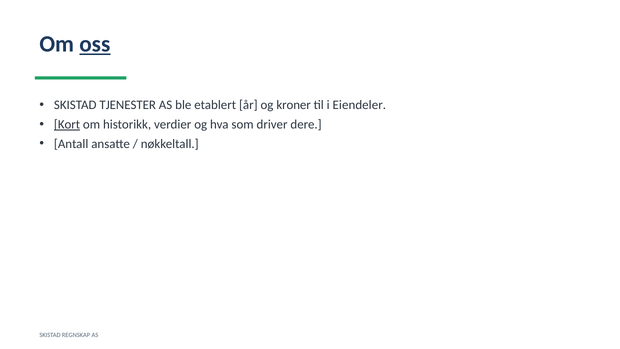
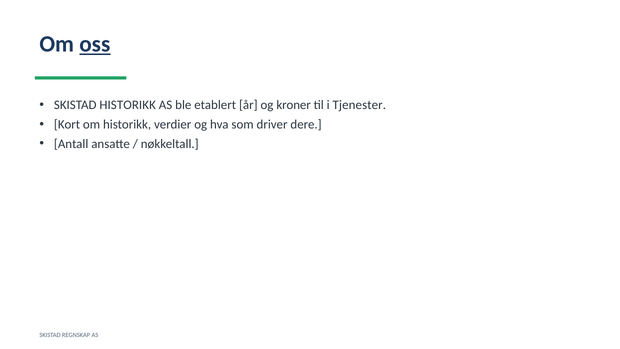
SKISTAD TJENESTER: TJENESTER -> HISTORIKK (128, 105)
Eiendeler: Eiendeler -> Tjenester (359, 105)
Kort underline: present -> none (67, 124)
